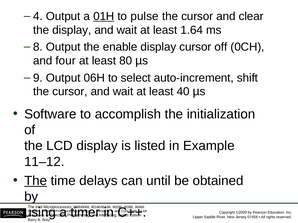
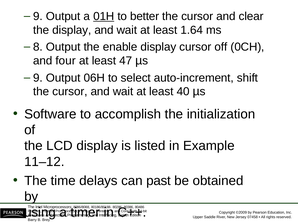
4: 4 -> 9 (38, 16)
pulse: pulse -> better (145, 16)
80: 80 -> 47 (126, 61)
The underline: present -> none (36, 181)
until: until -> past (159, 181)
